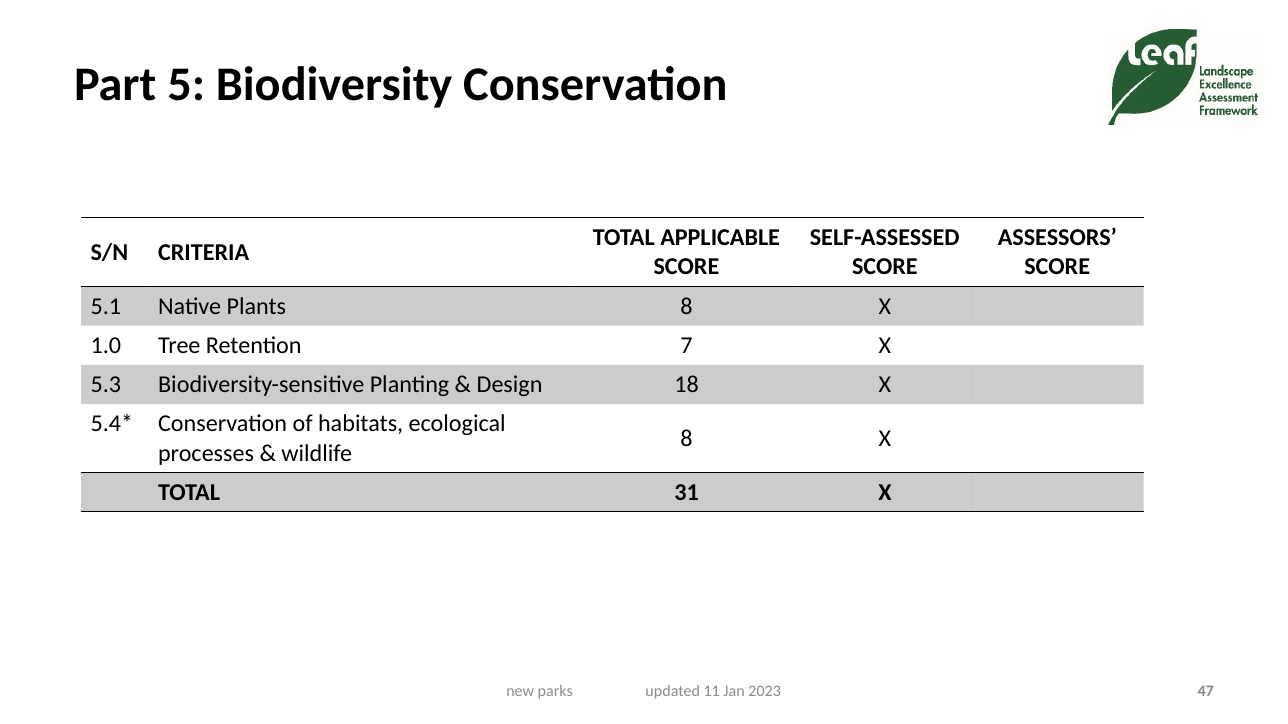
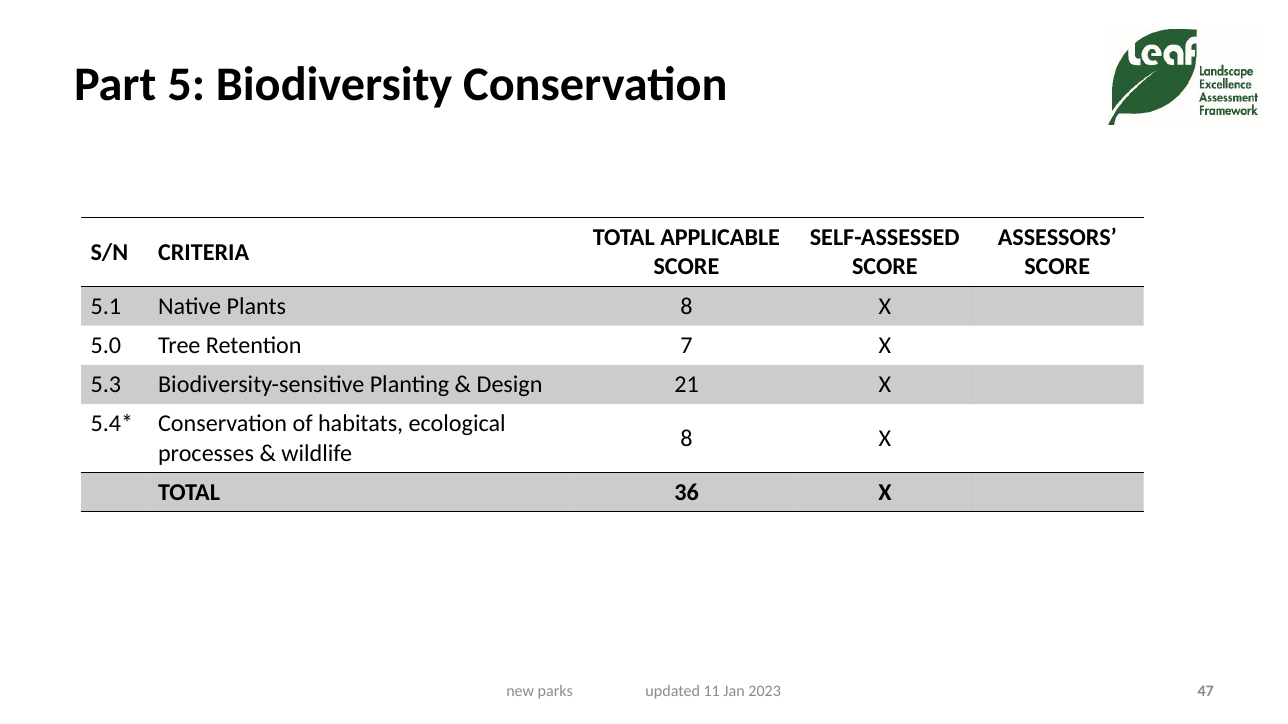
1.0: 1.0 -> 5.0 (106, 346)
18: 18 -> 21 (687, 385)
31: 31 -> 36 (687, 493)
